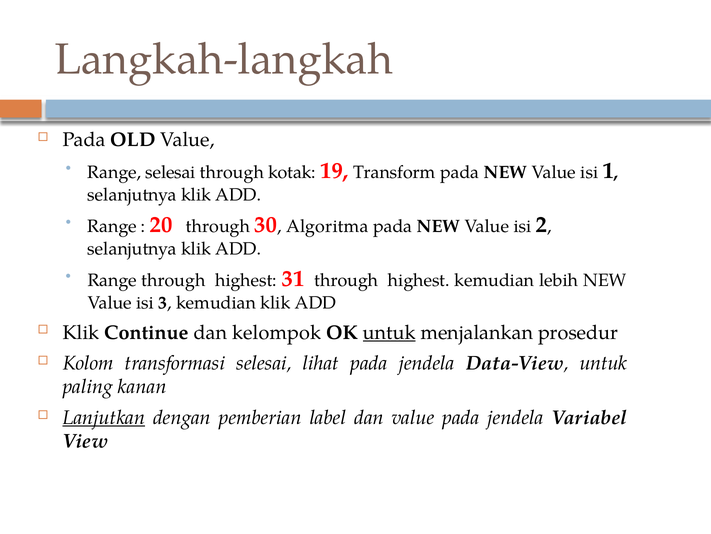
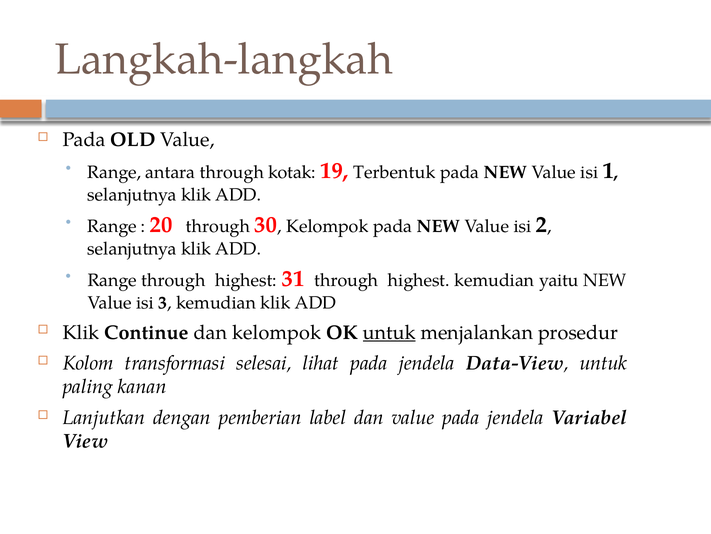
Range selesai: selesai -> antara (170, 172)
Transform: Transform -> Terbentuk (394, 172)
Algoritma: Algoritma -> Kelompok (327, 226)
lebih: lebih -> yaitu (559, 280)
Lanjutkan underline: present -> none (104, 417)
